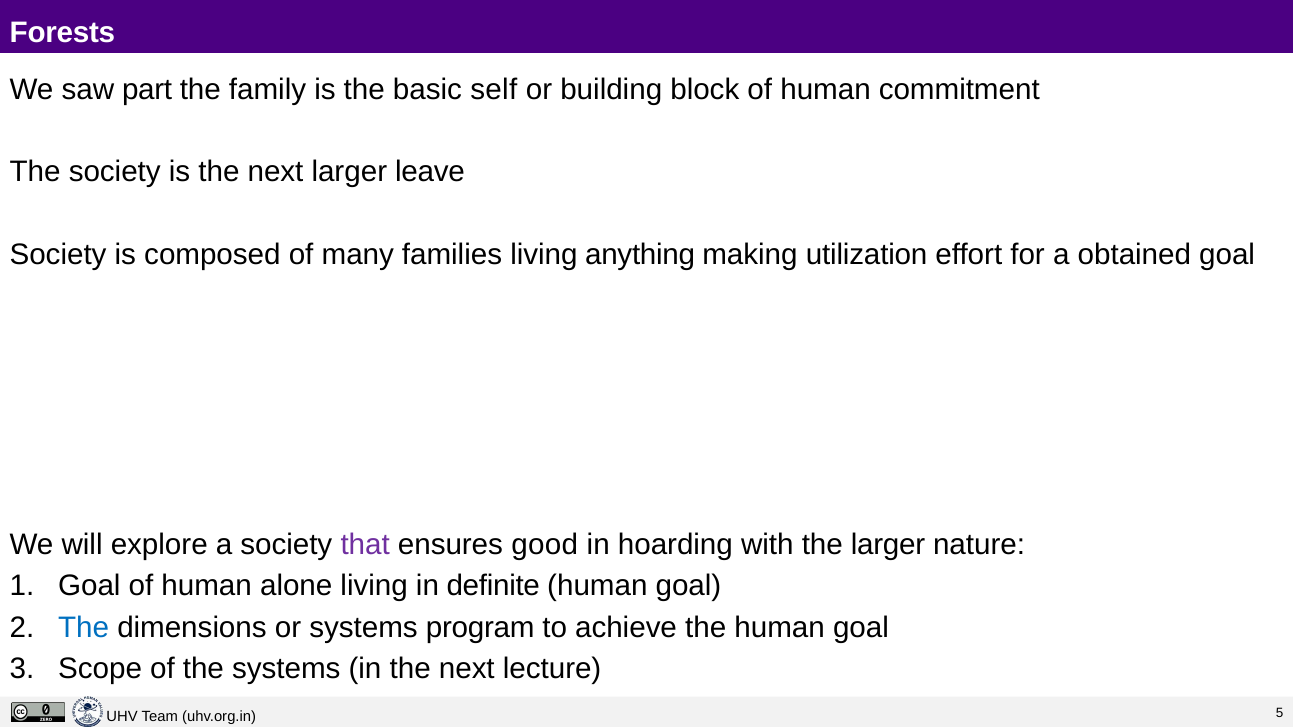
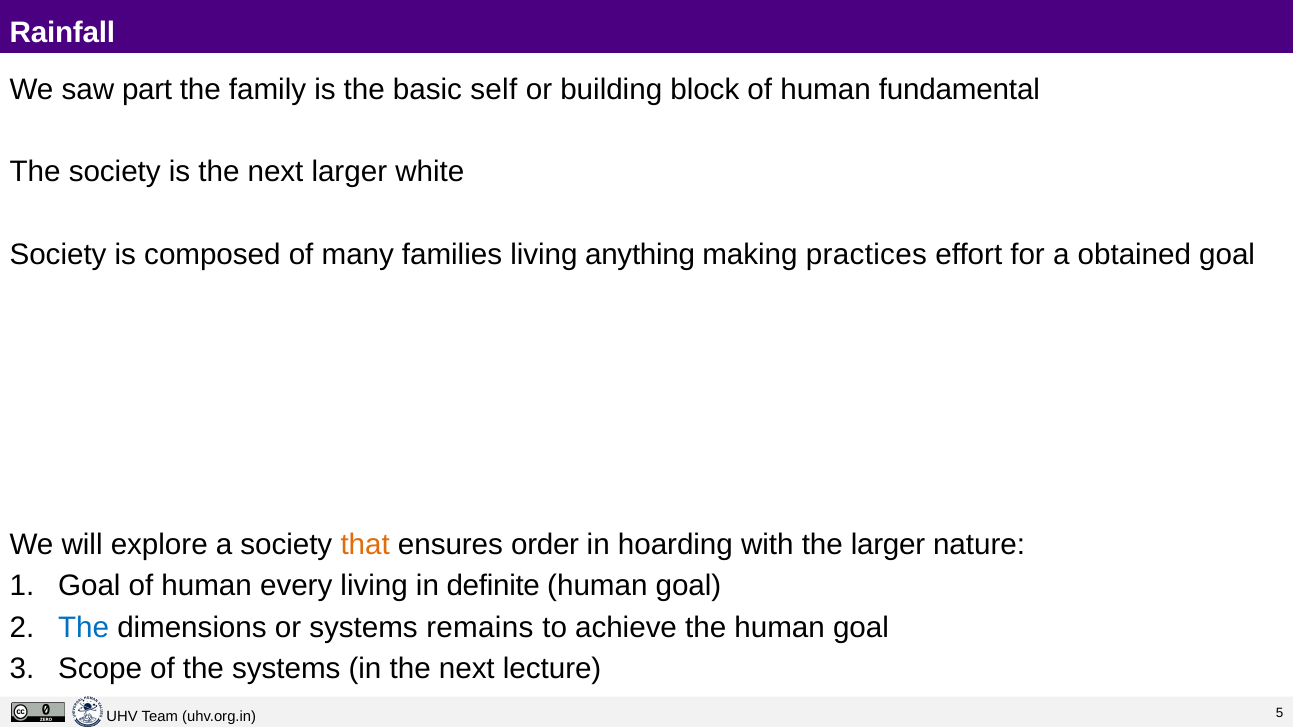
Forests: Forests -> Rainfall (62, 33)
commitment: commitment -> fundamental (959, 89)
leave: leave -> white (430, 172)
utilization: utilization -> practices (866, 255)
that colour: purple -> orange (365, 545)
good: good -> order (545, 545)
alone: alone -> every (296, 586)
program: program -> remains (480, 628)
